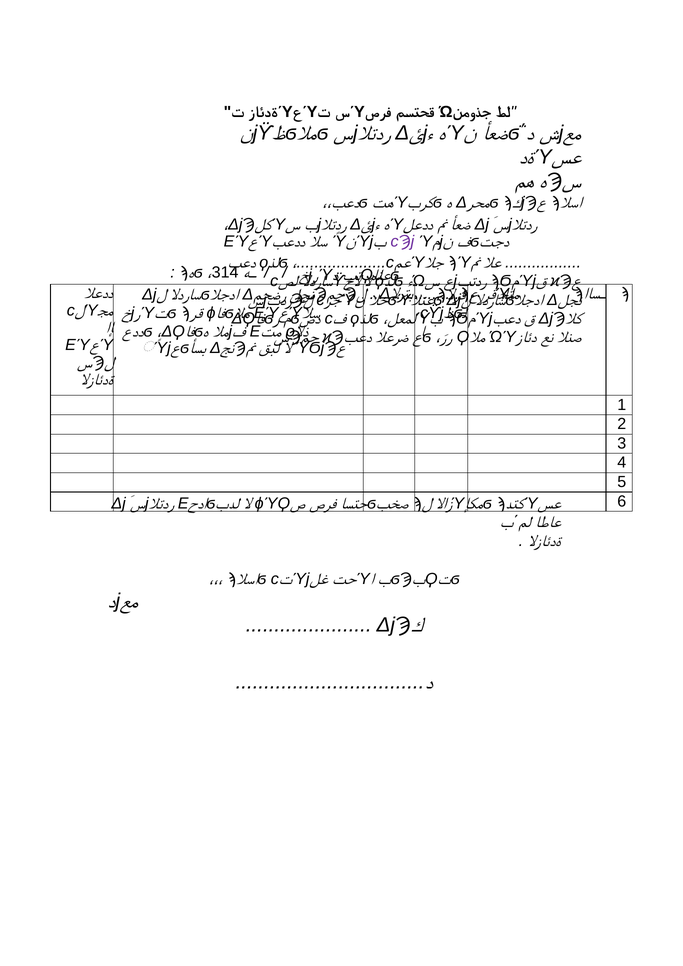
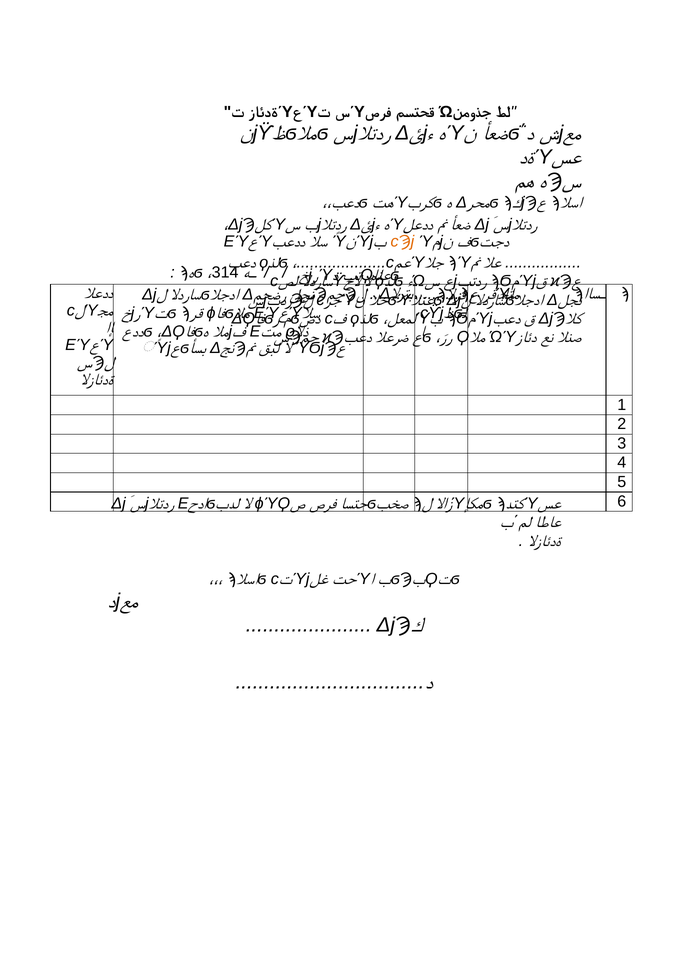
ϲϠϳ colour: purple -> orange (402, 242)
